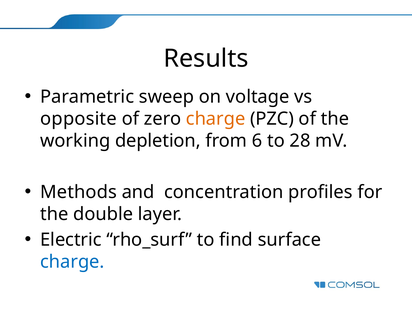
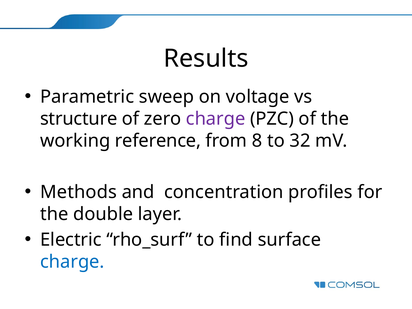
opposite: opposite -> structure (79, 119)
charge colour: orange -> purple (216, 119)
depletion: depletion -> reference (158, 141)
6: 6 -> 8 (257, 141)
28: 28 -> 32 (300, 141)
